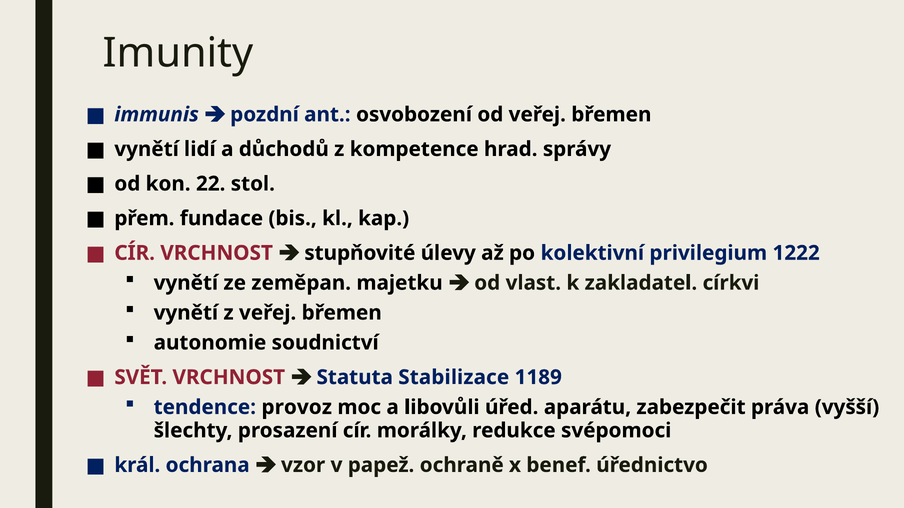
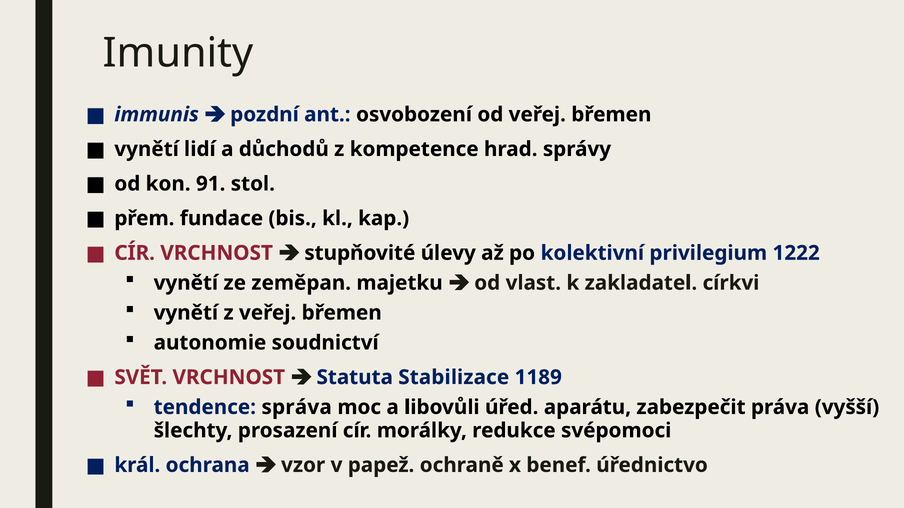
22: 22 -> 91 (211, 184)
provoz: provoz -> správa (297, 408)
